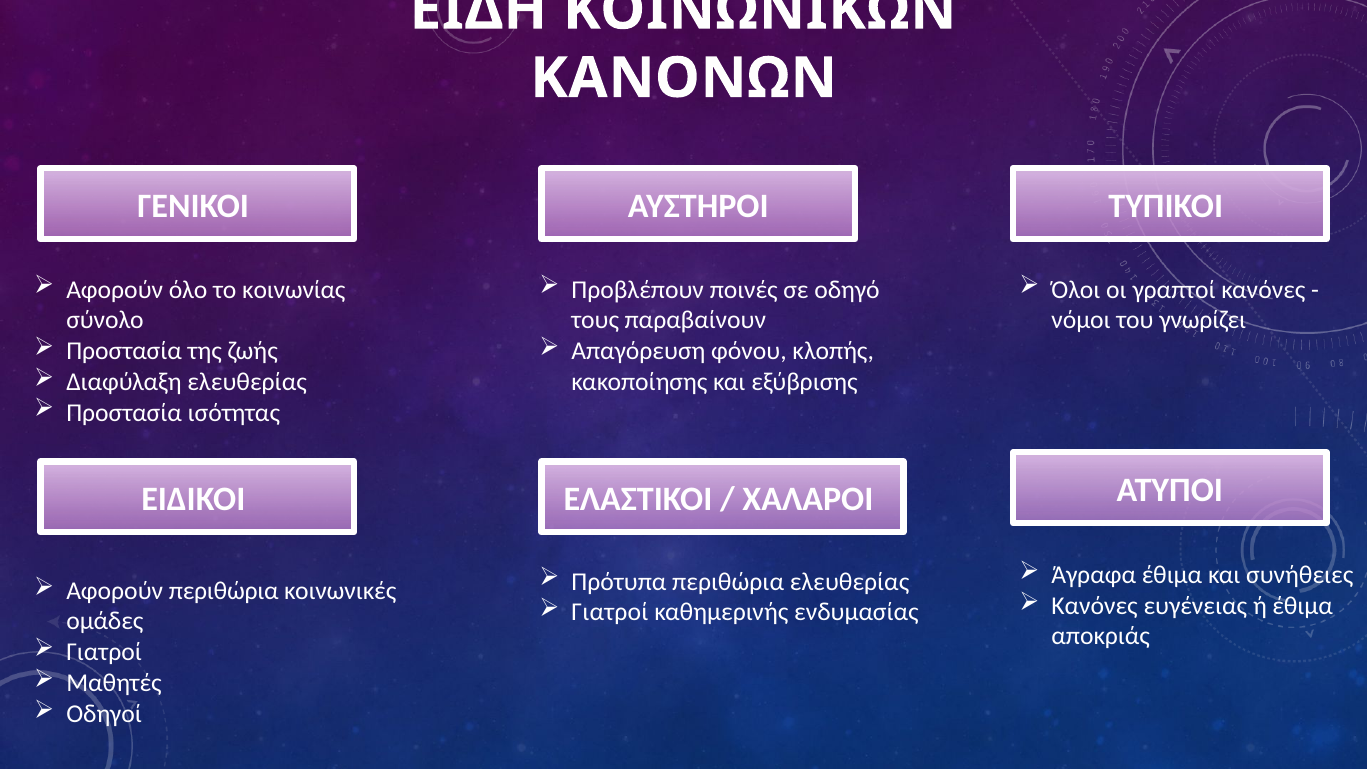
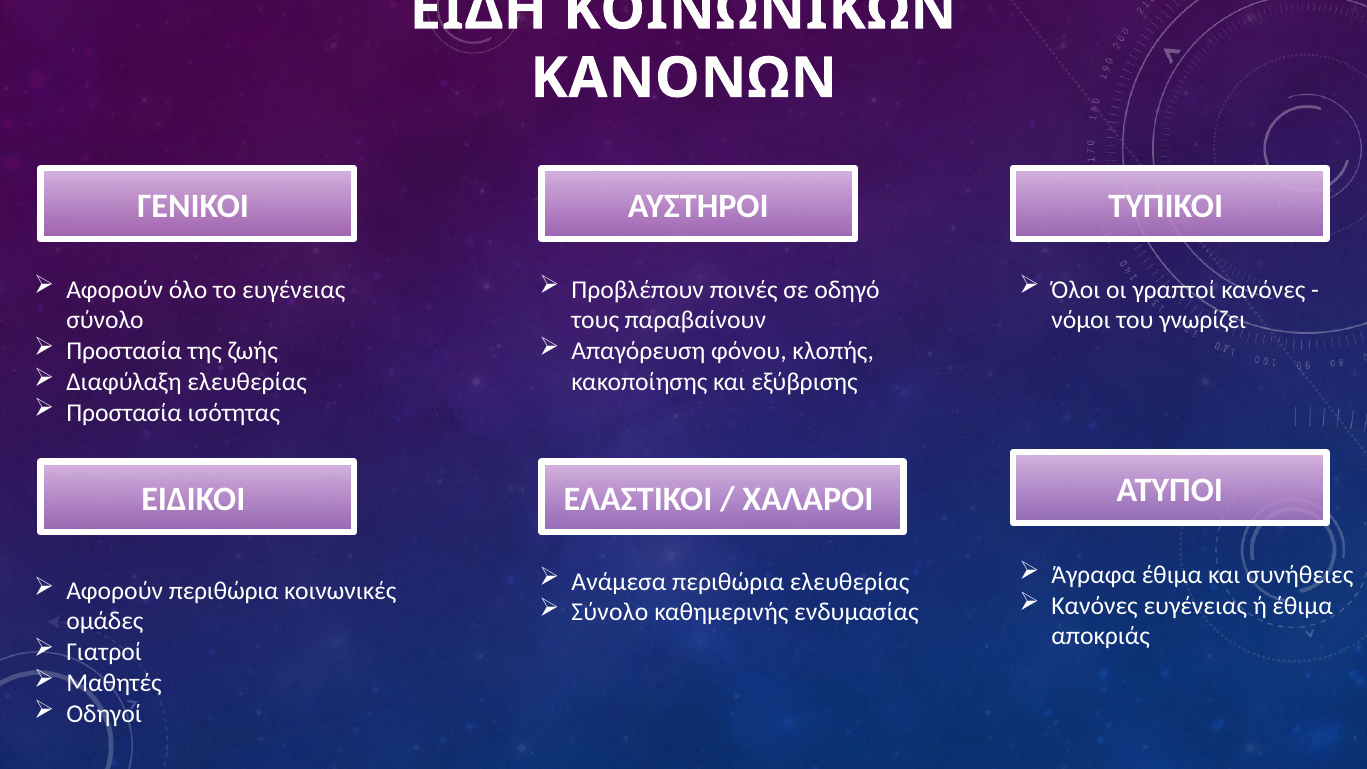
το κοινωνίας: κοινωνίας -> ευγένειας (294, 290)
Πρότυπα: Πρότυπα -> Ανάμεσα (619, 582)
Γιατροί: Γιατροί -> Σύνολο (610, 612)
